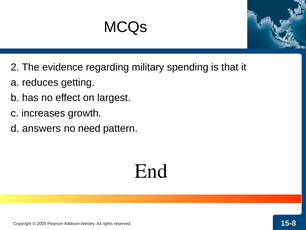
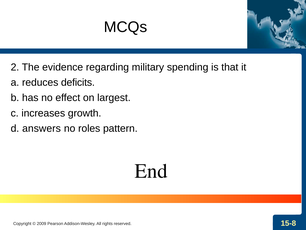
getting: getting -> deficits (78, 82)
need: need -> roles (89, 128)
